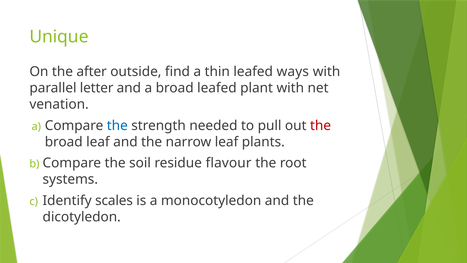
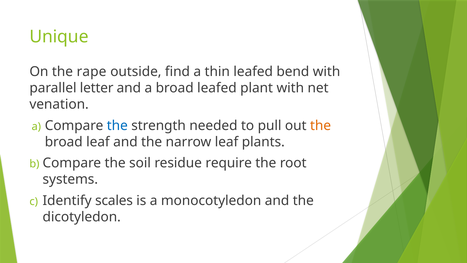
after: after -> rape (92, 72)
ways: ways -> bend (293, 72)
the colour: red -> orange (321, 125)
flavour: flavour -> require (229, 163)
